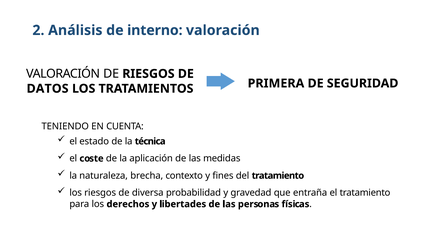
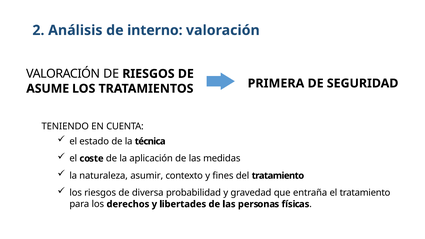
DATOS: DATOS -> ASUME (48, 89)
brecha: brecha -> asumir (147, 176)
